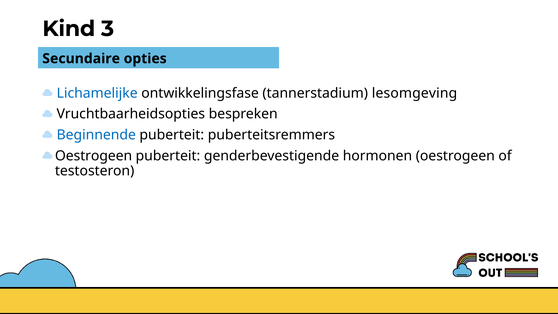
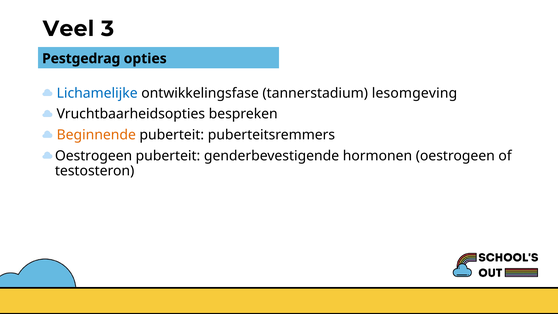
Kind: Kind -> Veel (69, 29)
Secundaire: Secundaire -> Pestgedrag (81, 59)
Beginnende colour: blue -> orange (96, 135)
